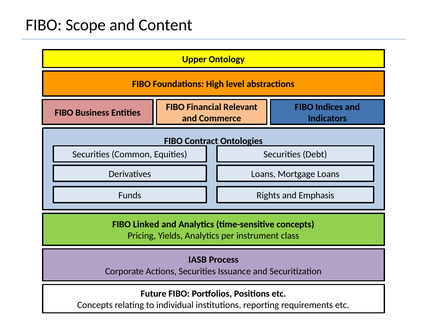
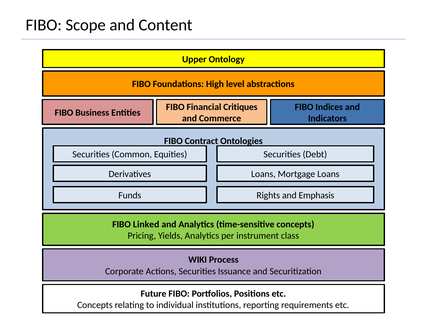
Relevant: Relevant -> Critiques (240, 107)
IASB: IASB -> WIKI (198, 260)
